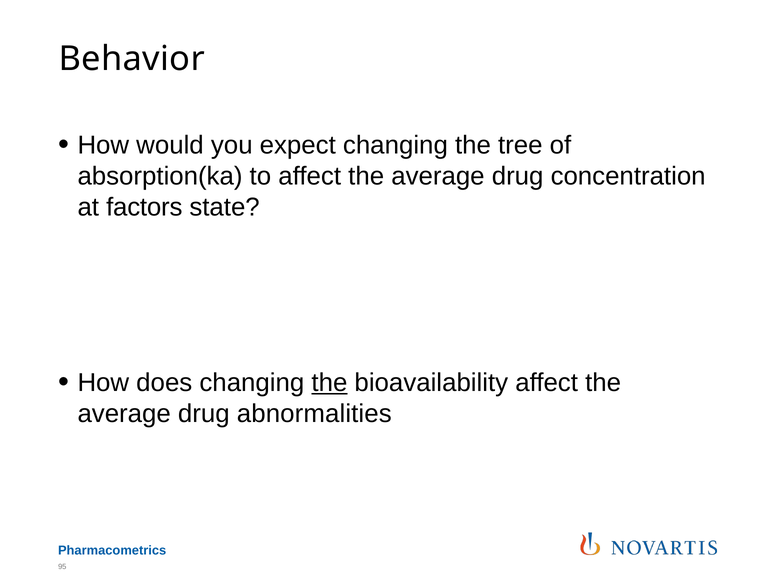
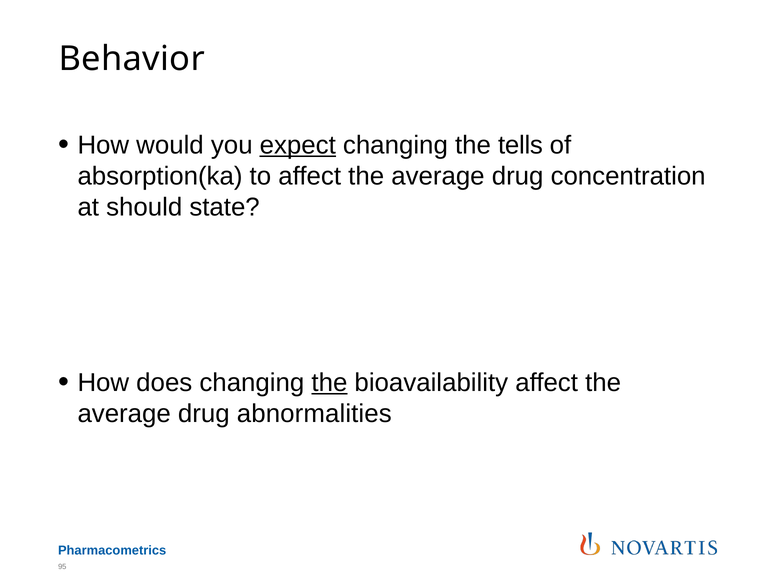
expect underline: none -> present (298, 145)
tree: tree -> tells (520, 145)
factors: factors -> should (144, 207)
